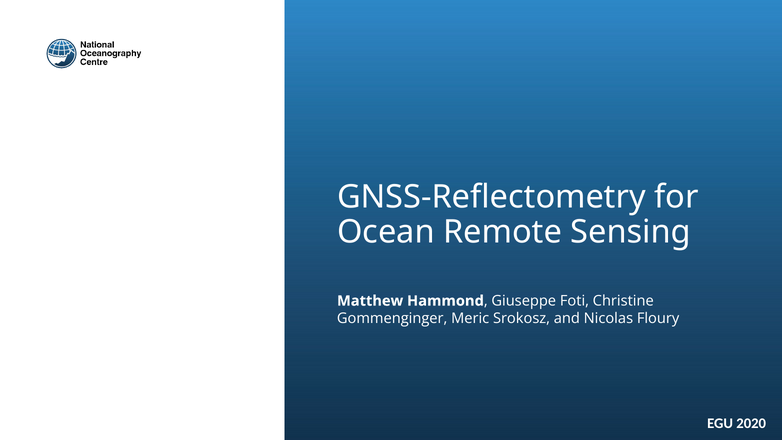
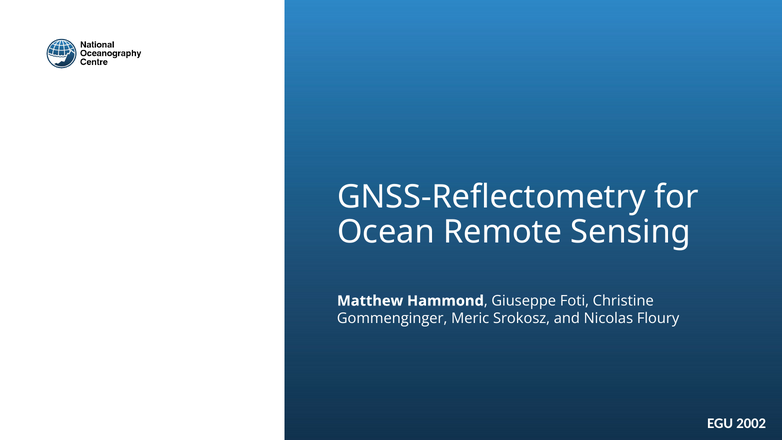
2020: 2020 -> 2002 (751, 423)
